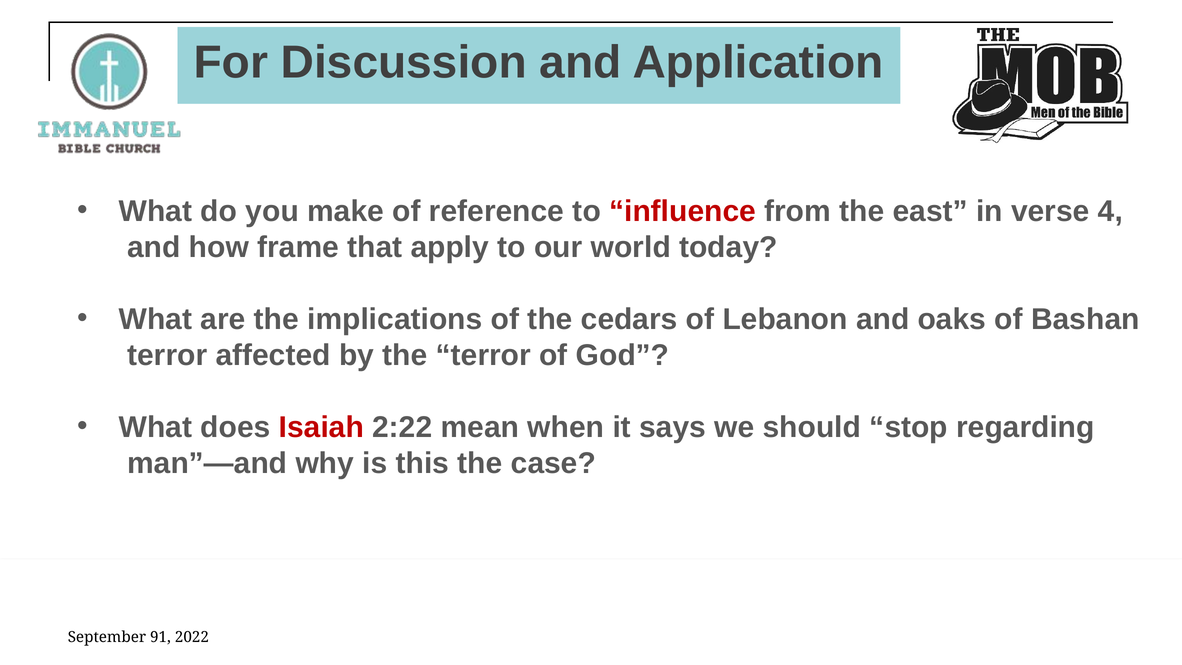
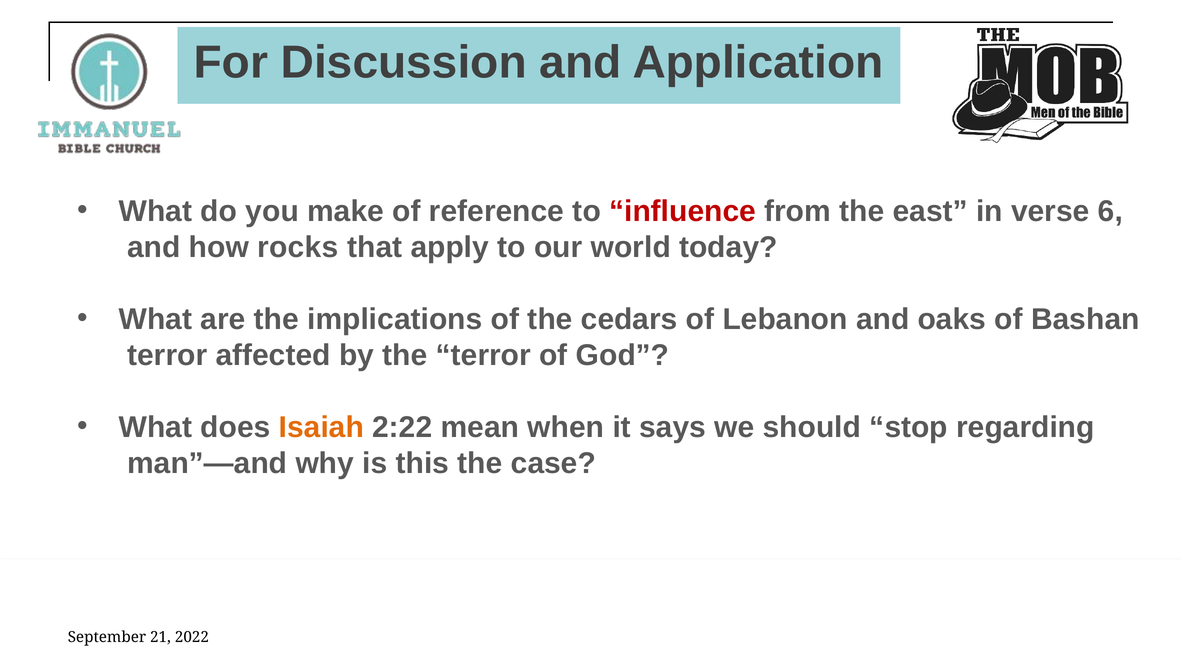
4: 4 -> 6 (1110, 211)
frame: frame -> rocks (298, 247)
Isaiah colour: red -> orange (321, 427)
91: 91 -> 21 (160, 637)
